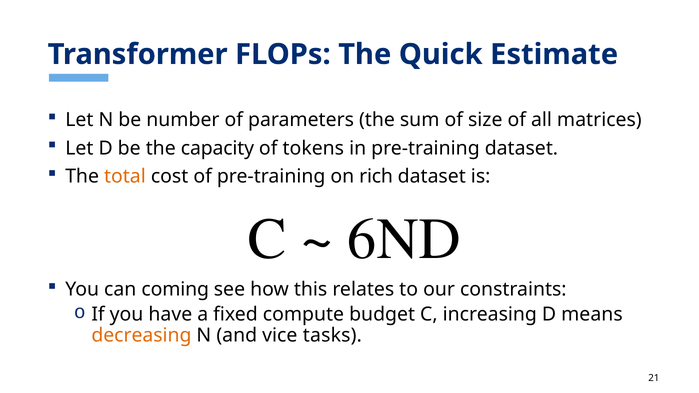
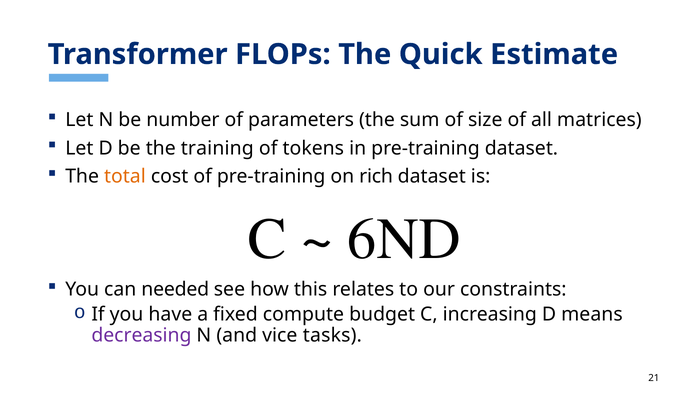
capacity: capacity -> training (217, 148)
coming: coming -> needed (175, 290)
decreasing colour: orange -> purple (141, 335)
